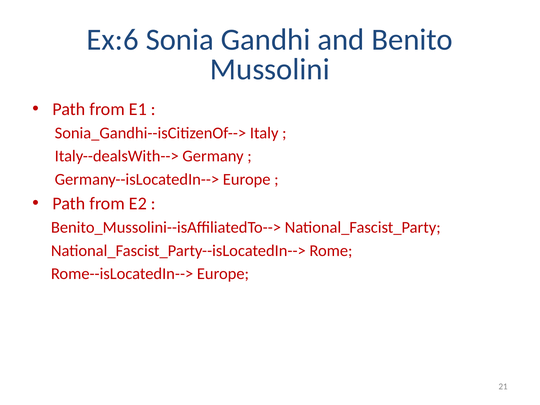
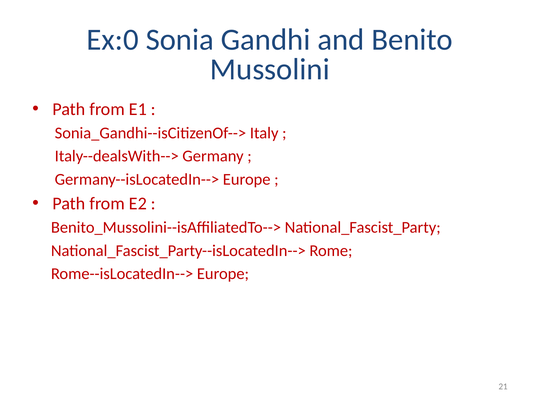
Ex:6: Ex:6 -> Ex:0 (113, 40)
